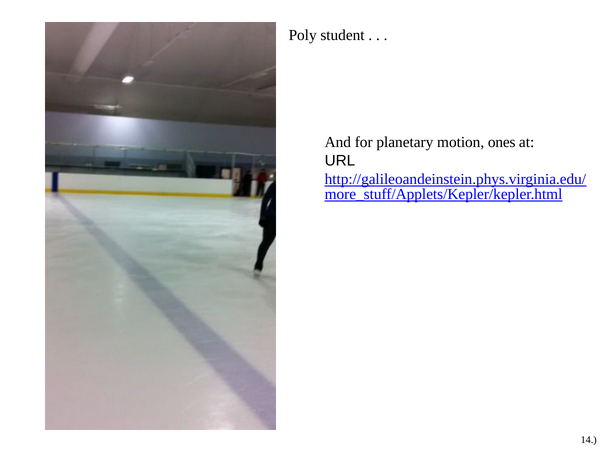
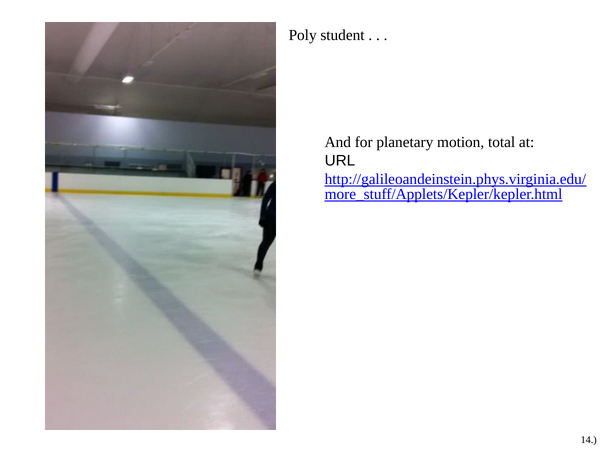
ones: ones -> total (502, 142)
